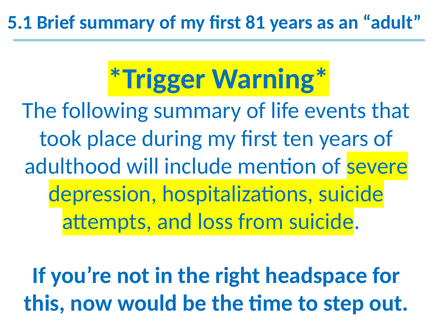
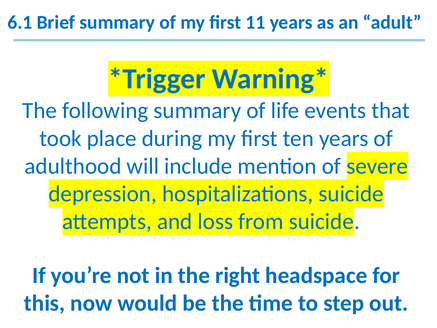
5.1: 5.1 -> 6.1 (20, 22)
81: 81 -> 11 (255, 22)
